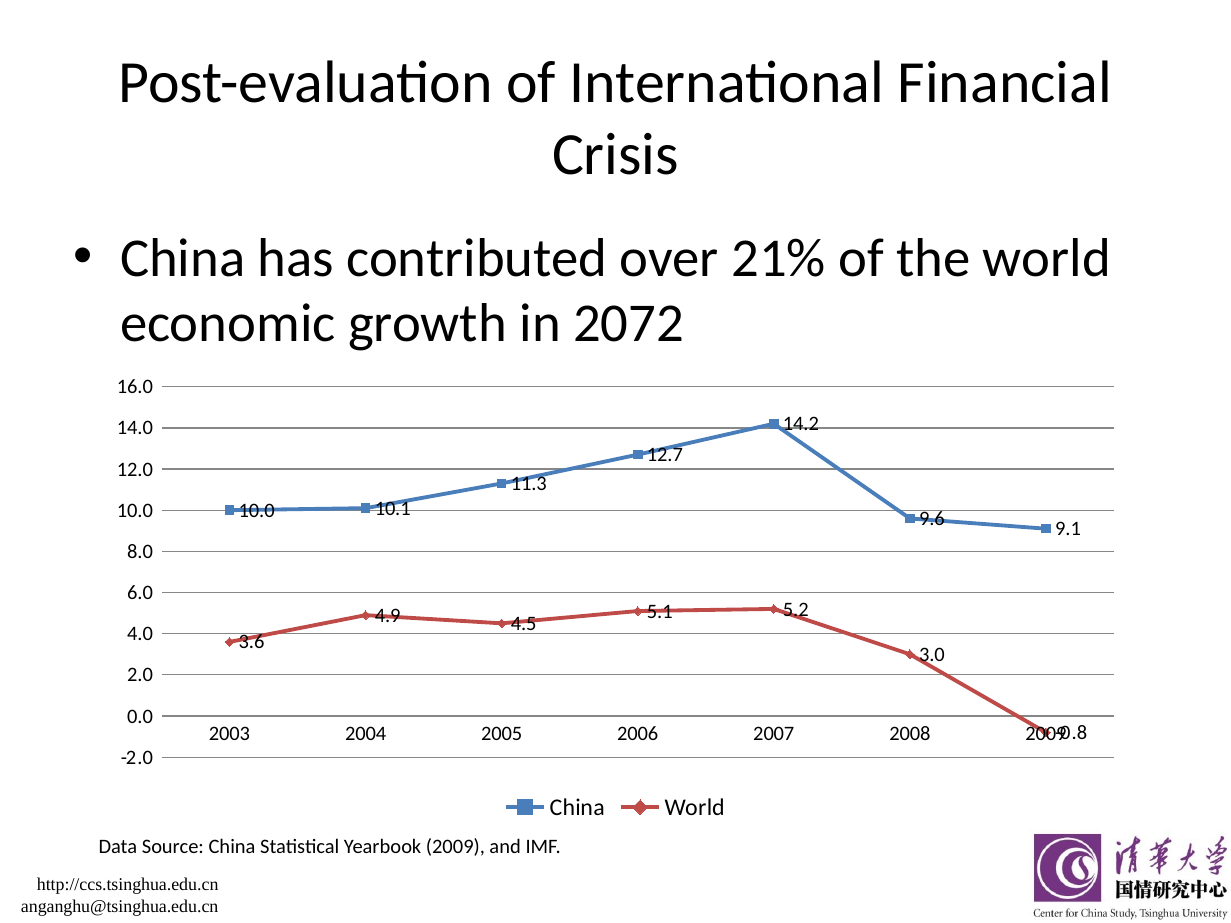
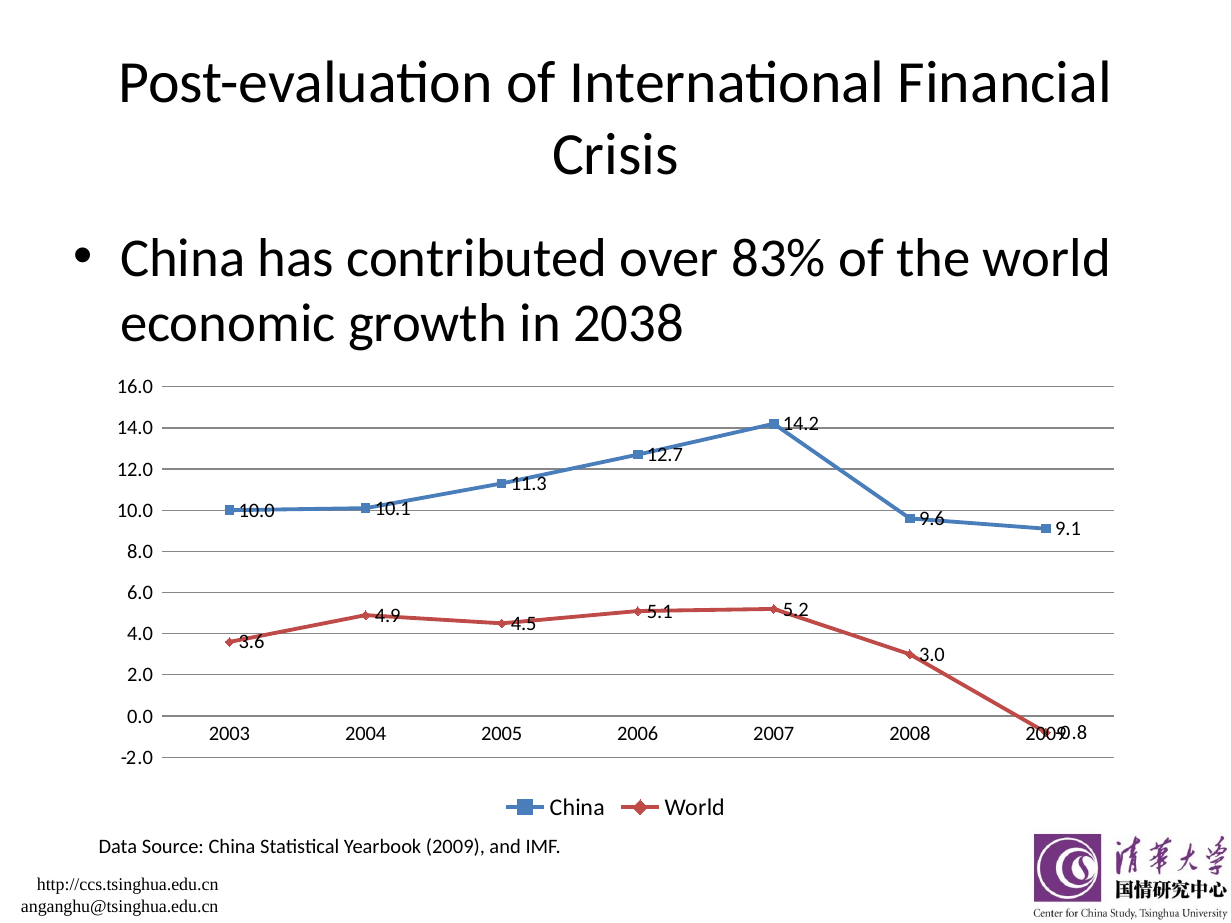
21%: 21% -> 83% (779, 258)
2072: 2072 -> 2038 (628, 324)
